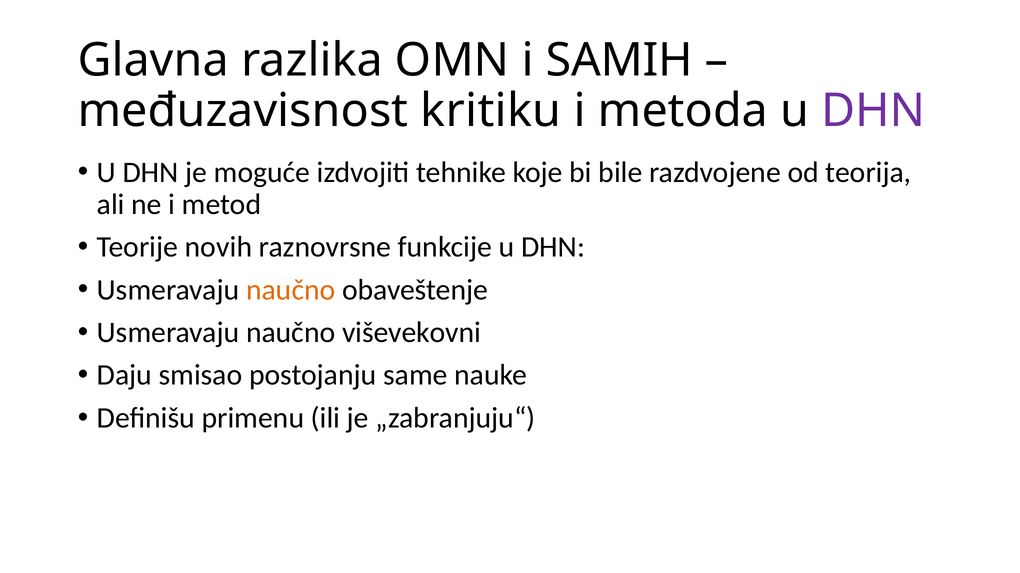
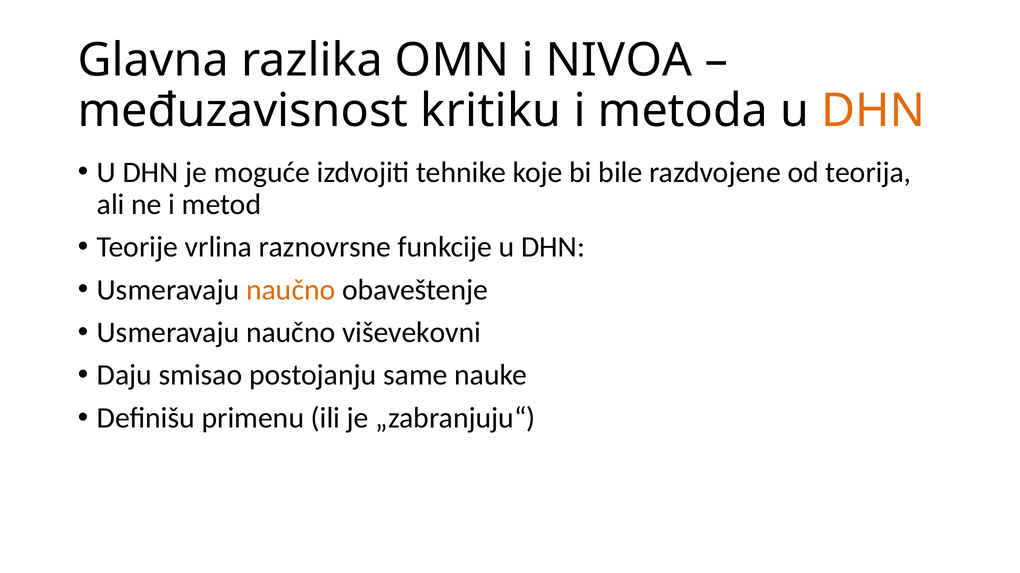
SAMIH: SAMIH -> NIVOA (619, 60)
DHN colour: purple -> orange (873, 111)
novih: novih -> vrlina (219, 247)
